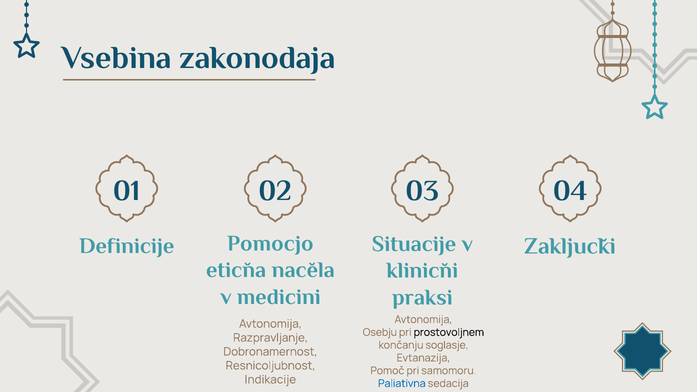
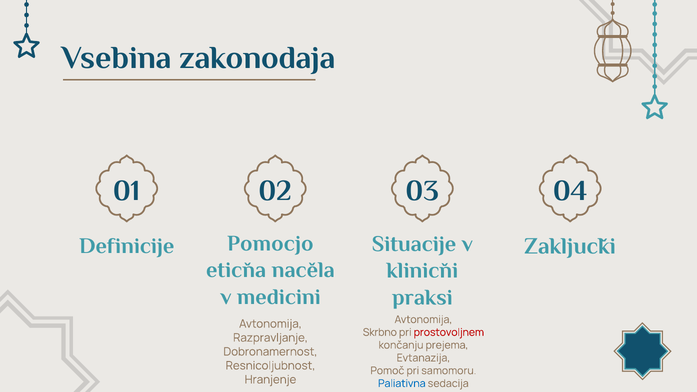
Osebju: Osebju -> Skrbno (380, 332)
prostovoljnem colour: black -> red (449, 332)
soglasje: soglasje -> prejema (447, 345)
Indikacije: Indikacije -> Hranjenje (270, 380)
